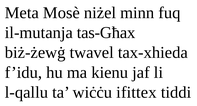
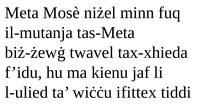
tas-Għax: tas-Għax -> tas-Meta (106, 33)
l-qallu: l-qallu -> l-ulied (26, 92)
